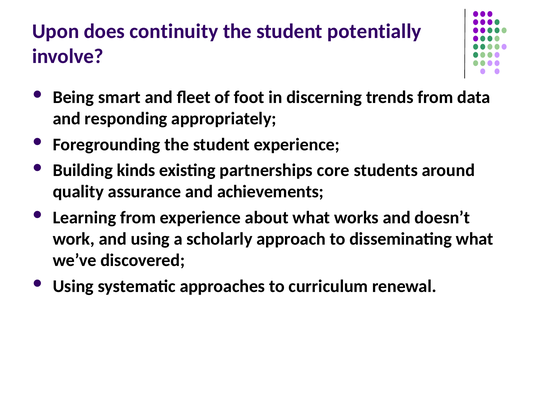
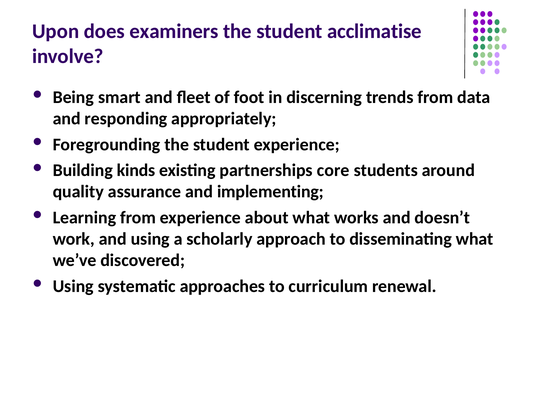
continuity: continuity -> examiners (174, 31)
potentially: potentially -> acclimatise (374, 31)
achievements: achievements -> implementing (270, 191)
